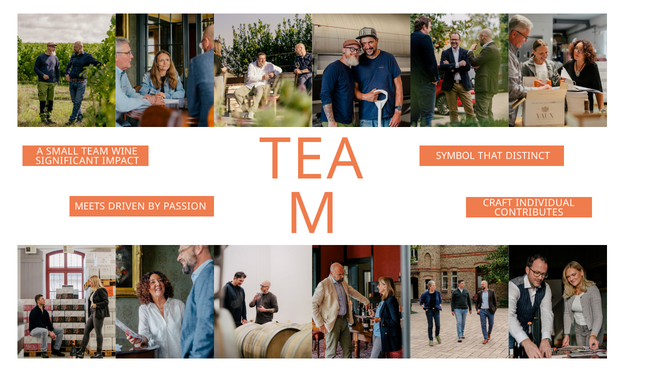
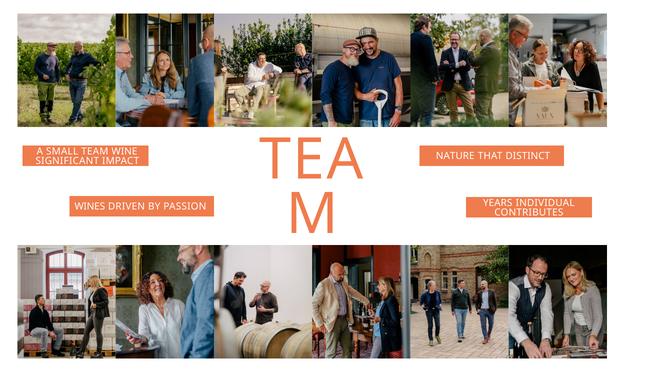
SYMBOL: SYMBOL -> NATURE (455, 156)
MEETS: MEETS -> WINES (90, 206)
CRAFT: CRAFT -> YEARS (498, 203)
